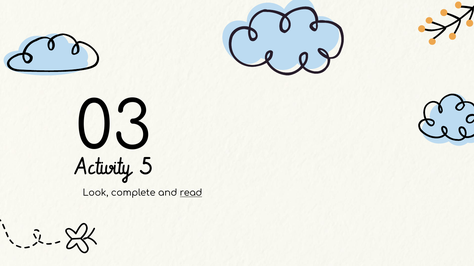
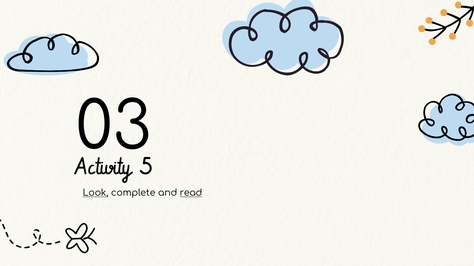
Look underline: none -> present (96, 193)
